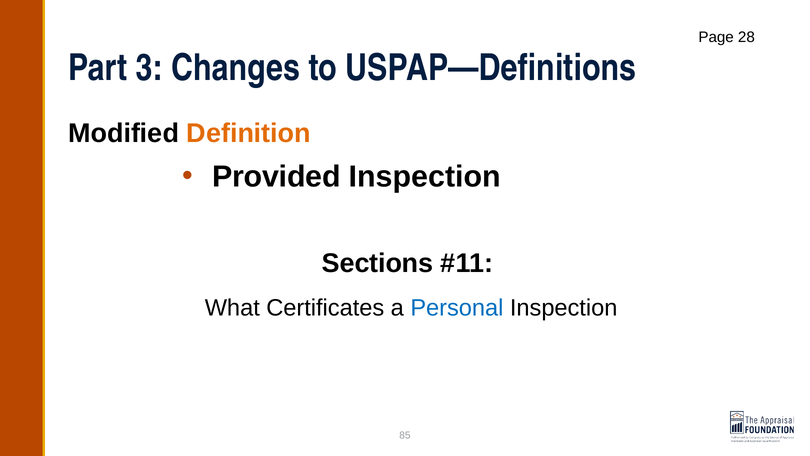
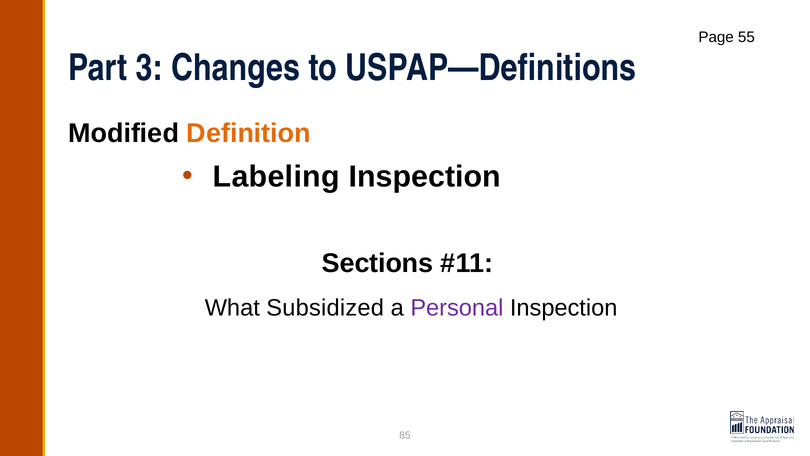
28: 28 -> 55 (746, 37)
Provided: Provided -> Labeling (276, 177)
Certificates: Certificates -> Subsidized (325, 307)
Personal colour: blue -> purple (457, 307)
